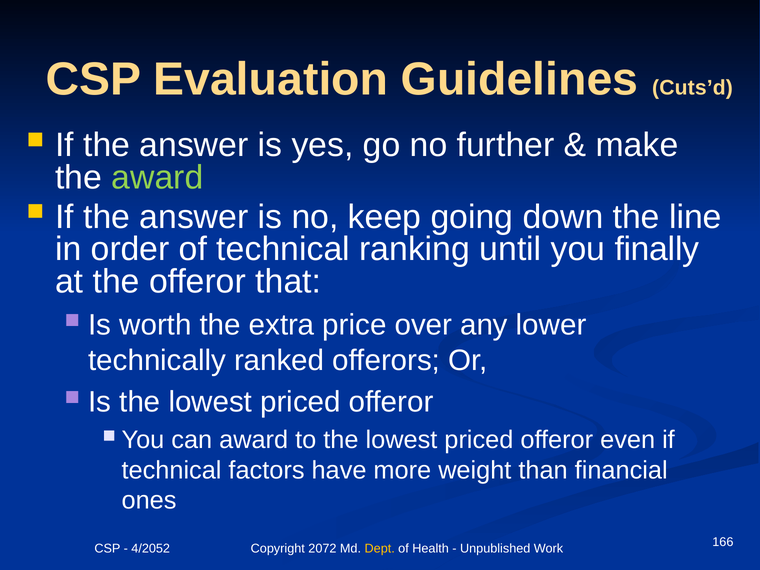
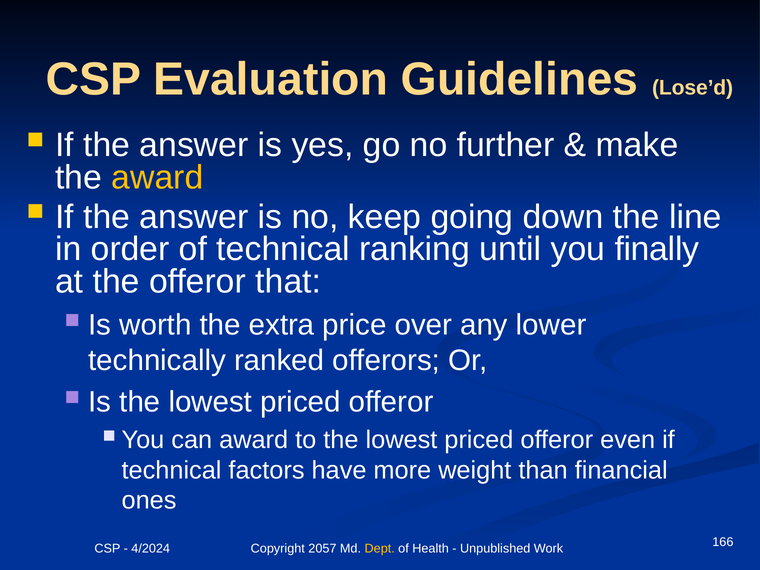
Cuts’d: Cuts’d -> Lose’d (693, 88)
award colour: light green -> yellow (157, 178)
4/2052: 4/2052 -> 4/2024 (151, 548)
2072: 2072 -> 2057 (322, 548)
